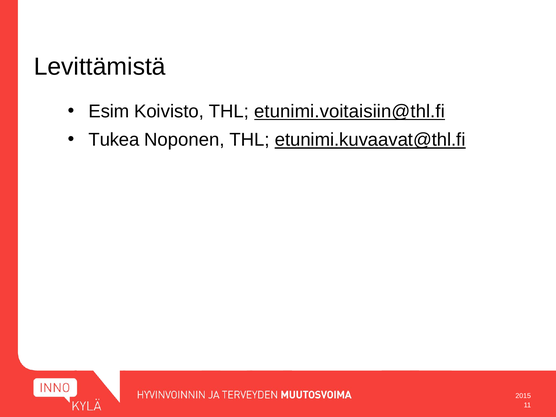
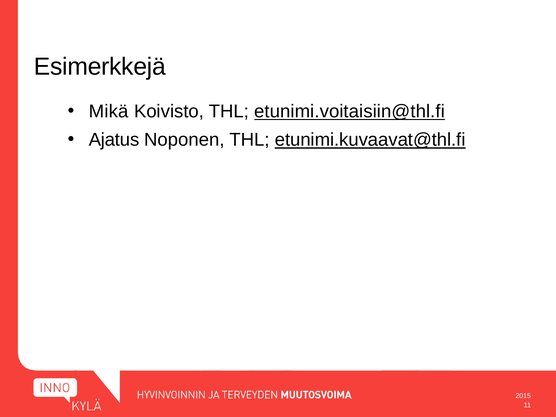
Levittämistä: Levittämistä -> Esimerkkejä (100, 67)
Esim: Esim -> Mikä (109, 111)
Tukea: Tukea -> Ajatus (114, 140)
